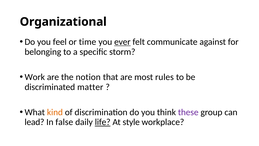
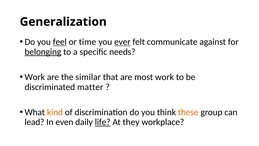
Organizational: Organizational -> Generalization (63, 22)
feel underline: none -> present (60, 42)
belonging underline: none -> present (43, 52)
storm: storm -> needs (122, 52)
notion: notion -> similar (88, 77)
most rules: rules -> work (164, 77)
these colour: purple -> orange (188, 112)
false: false -> even (64, 122)
style: style -> they (131, 122)
